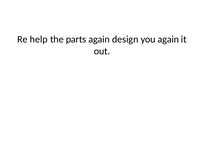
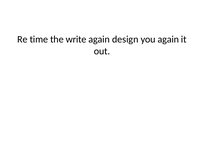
help: help -> time (39, 39)
parts: parts -> write (76, 39)
